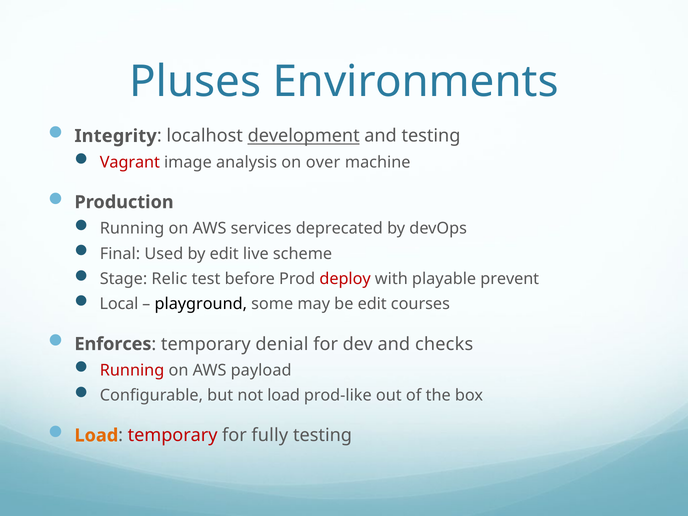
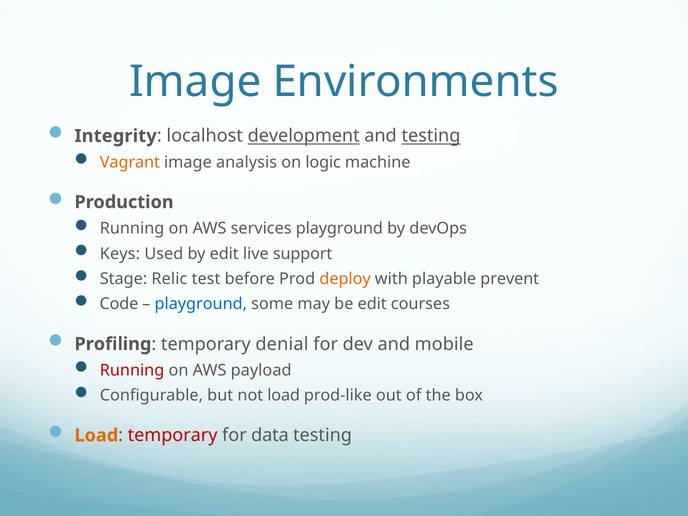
Pluses: Pluses -> Image (195, 82)
testing underline: none -> present (431, 136)
Vagrant colour: red -> orange (130, 162)
over: over -> logic (323, 162)
services deprecated: deprecated -> playground (339, 228)
Final: Final -> Keys (120, 254)
scheme: scheme -> support (303, 254)
deploy colour: red -> orange (345, 279)
Local: Local -> Code (119, 304)
playground colour: black -> blue (201, 304)
Enforces: Enforces -> Profiling (113, 344)
checks: checks -> mobile (444, 344)
fully: fully -> data (270, 435)
